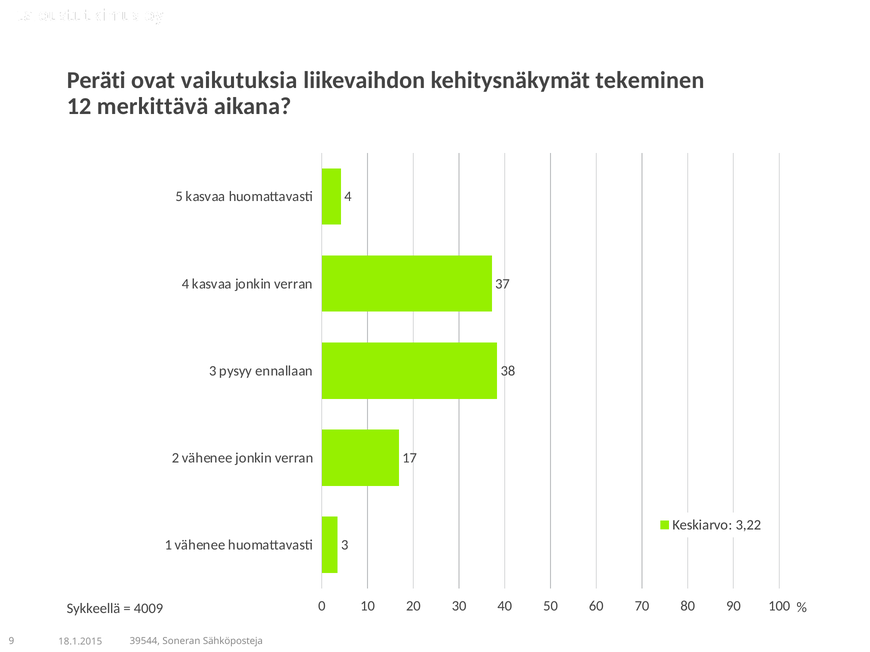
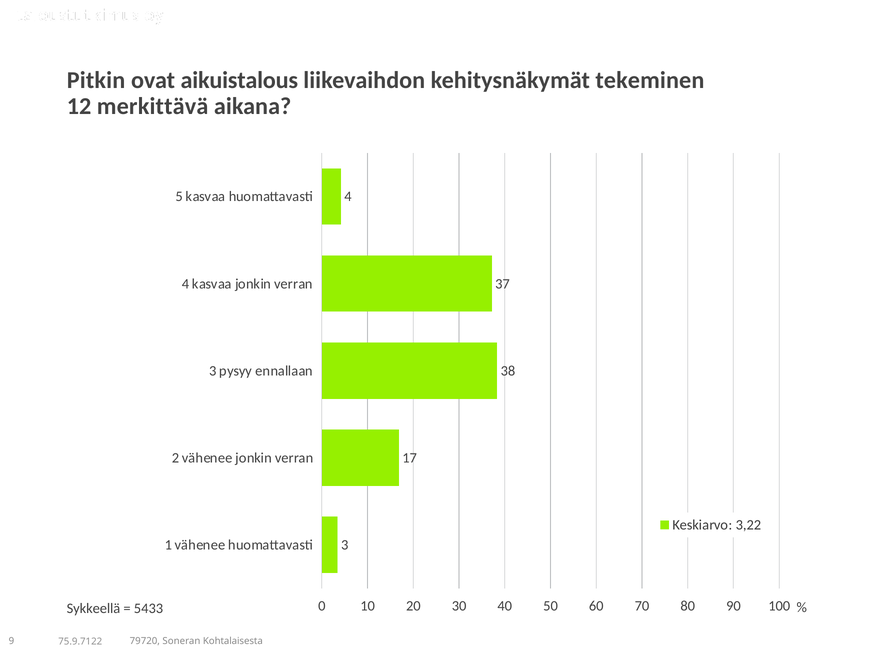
Peräti: Peräti -> Pitkin (96, 80)
vaikutuksia: vaikutuksia -> aikuistalous (239, 80)
4009: 4009 -> 5433 (149, 609)
18.1.2015: 18.1.2015 -> 75.9.7122 (80, 642)
39544: 39544 -> 79720 (145, 641)
Sähköposteja: Sähköposteja -> Kohtalaisesta (233, 641)
